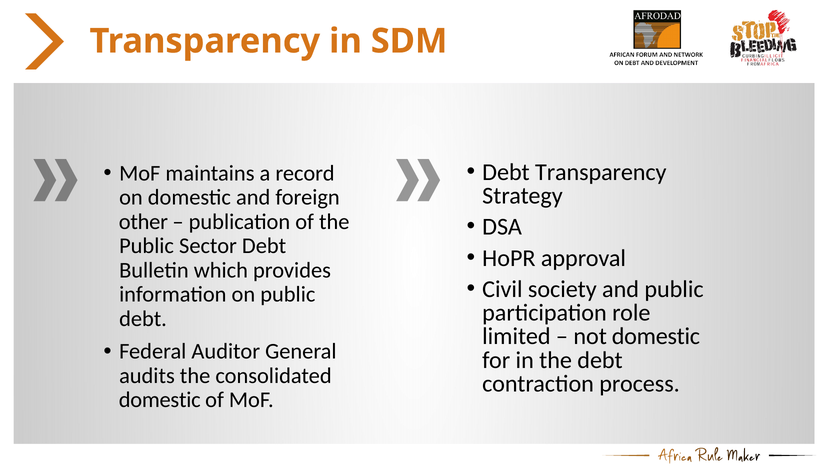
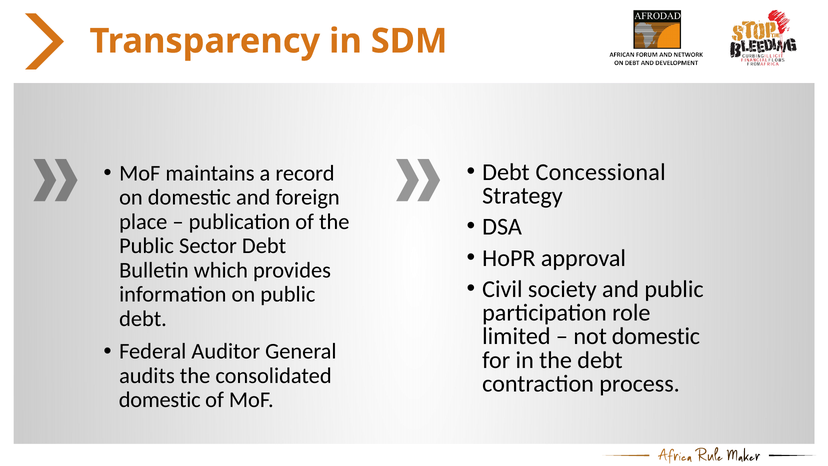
Debt Transparency: Transparency -> Concessional (601, 172)
other: other -> place (143, 222)
